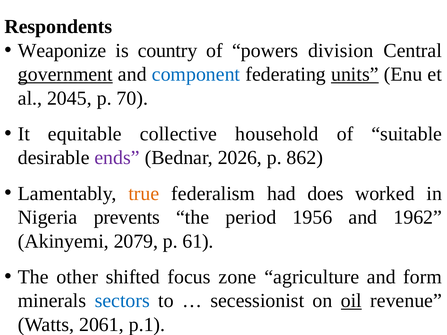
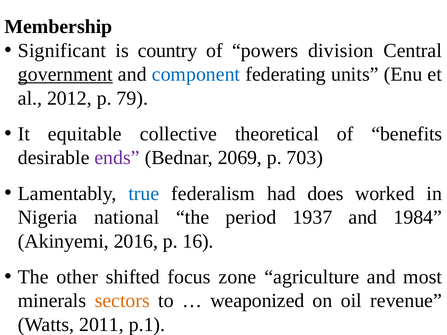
Respondents: Respondents -> Membership (58, 27)
Weaponize: Weaponize -> Significant (62, 51)
units underline: present -> none (355, 74)
2045: 2045 -> 2012 (69, 98)
70: 70 -> 79 (132, 98)
household: household -> theoretical (277, 134)
suitable: suitable -> benefits (407, 134)
2026: 2026 -> 2069 (240, 158)
862: 862 -> 703 (305, 158)
true colour: orange -> blue (144, 194)
prevents: prevents -> national (127, 217)
1956: 1956 -> 1937 (312, 217)
1962: 1962 -> 1984 (418, 217)
2079: 2079 -> 2016 (136, 241)
61: 61 -> 16 (198, 241)
form: form -> most (423, 277)
sectors colour: blue -> orange (122, 301)
secessionist: secessionist -> weaponized (257, 301)
oil underline: present -> none (351, 301)
2061: 2061 -> 2011 (101, 325)
